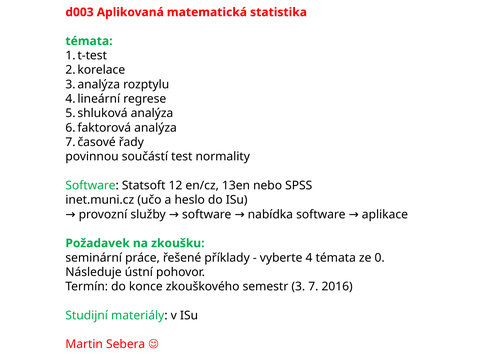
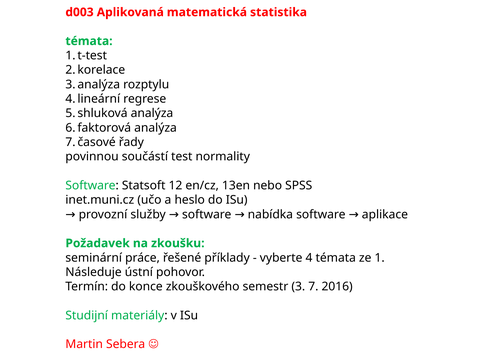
0: 0 -> 1 (380, 258)
